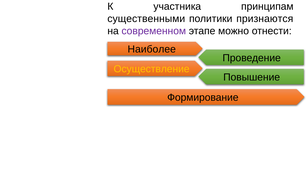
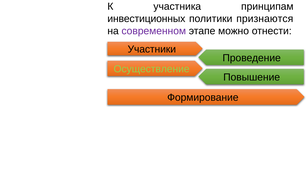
существенными: существенными -> инвестиционных (146, 19)
Наиболее: Наиболее -> Участники (152, 49)
Осуществление colour: yellow -> light green (152, 69)
